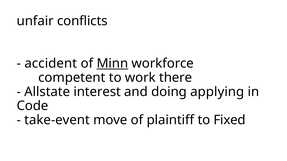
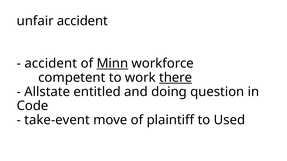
unfair conflicts: conflicts -> accident (82, 21)
there underline: none -> present (176, 78)
interest: interest -> entitled (97, 92)
applying: applying -> question (217, 92)
Fixed: Fixed -> Used (229, 120)
